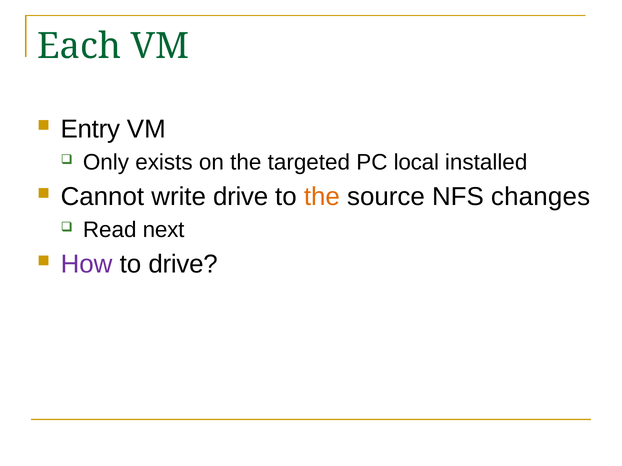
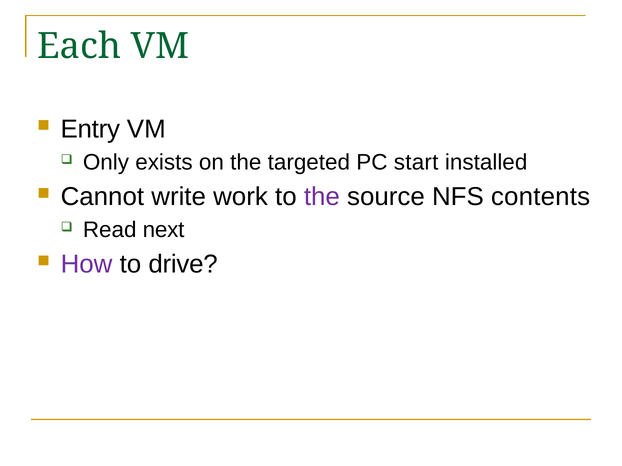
local: local -> start (416, 163)
write drive: drive -> work (241, 197)
the colour: orange -> purple (322, 197)
changes: changes -> contents (541, 197)
